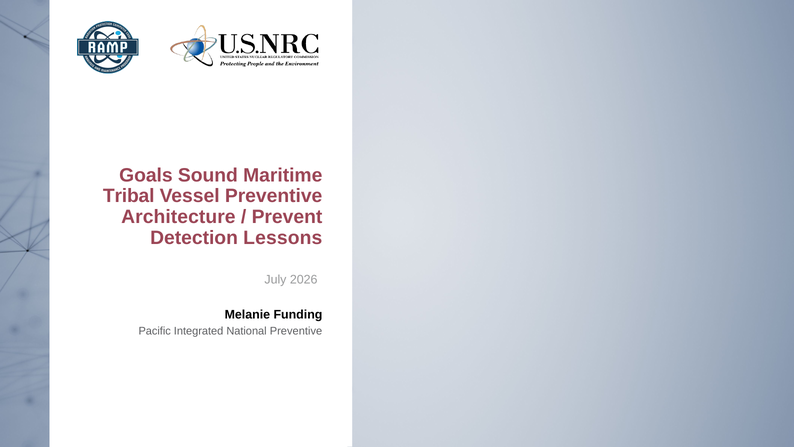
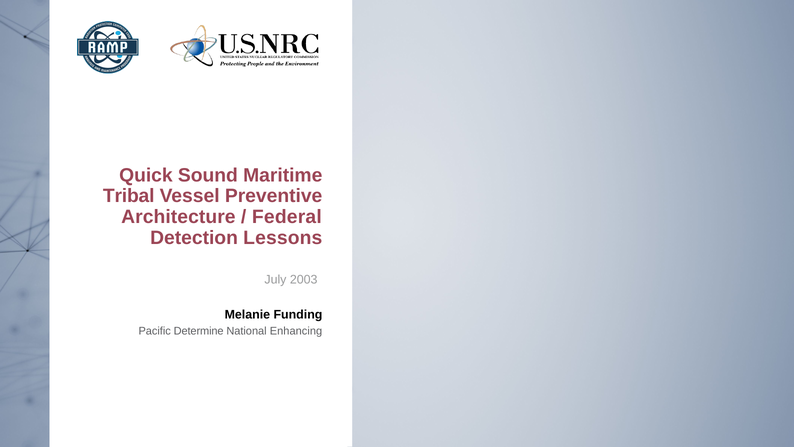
Goals: Goals -> Quick (146, 175)
Prevent: Prevent -> Federal (287, 217)
2026: 2026 -> 2003 (304, 280)
Integrated: Integrated -> Determine (199, 331)
National Preventive: Preventive -> Enhancing (296, 331)
